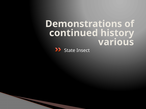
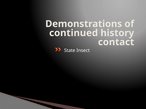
various: various -> contact (116, 42)
